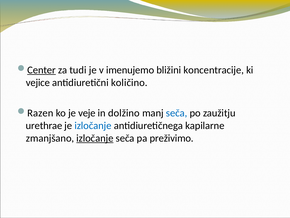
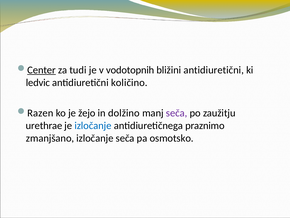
imenujemo: imenujemo -> vodotopnih (130, 70)
bližini koncentracije: koncentracije -> antidiuretični (214, 70)
vejice: vejice -> ledvic (38, 82)
veje: veje -> žejo (87, 113)
seča colour: blue -> purple (177, 113)
kapilarne: kapilarne -> praznimo (205, 125)
izločanje underline: present -> none (95, 138)
preživimo: preživimo -> osmotsko (172, 138)
